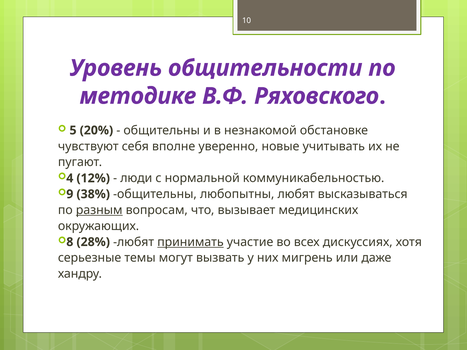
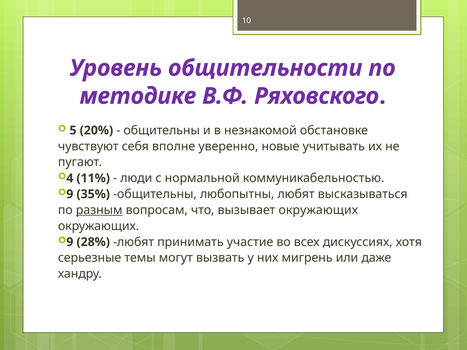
12%: 12% -> 11% (93, 178)
38%: 38% -> 35% (93, 194)
вызывает медицинских: медицинских -> окружающих (318, 210)
8: 8 -> 9 (70, 242)
принимать underline: present -> none (190, 242)
